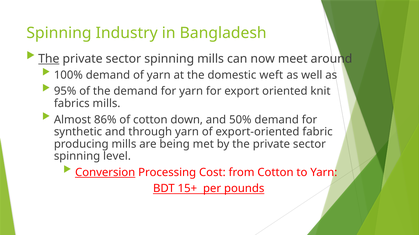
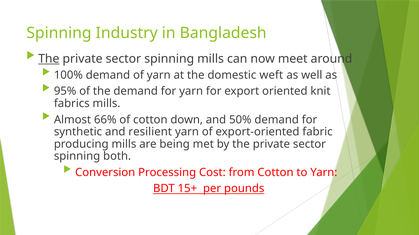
86%: 86% -> 66% (105, 120)
through: through -> resilient (150, 132)
level: level -> both (117, 157)
Conversion underline: present -> none (105, 173)
